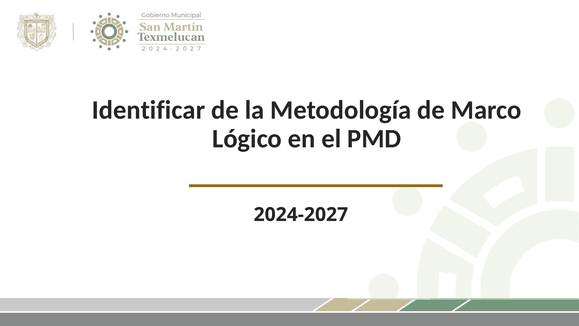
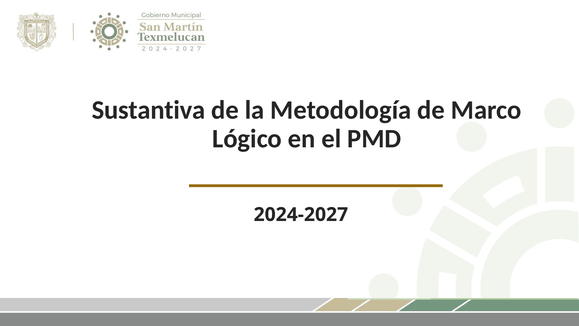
Identificar: Identificar -> Sustantiva (149, 110)
